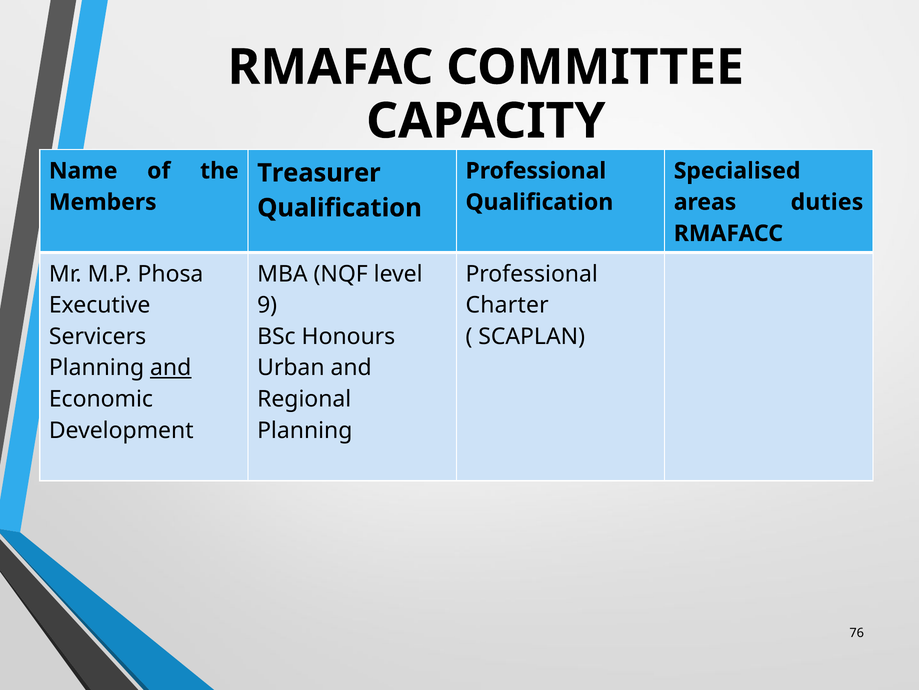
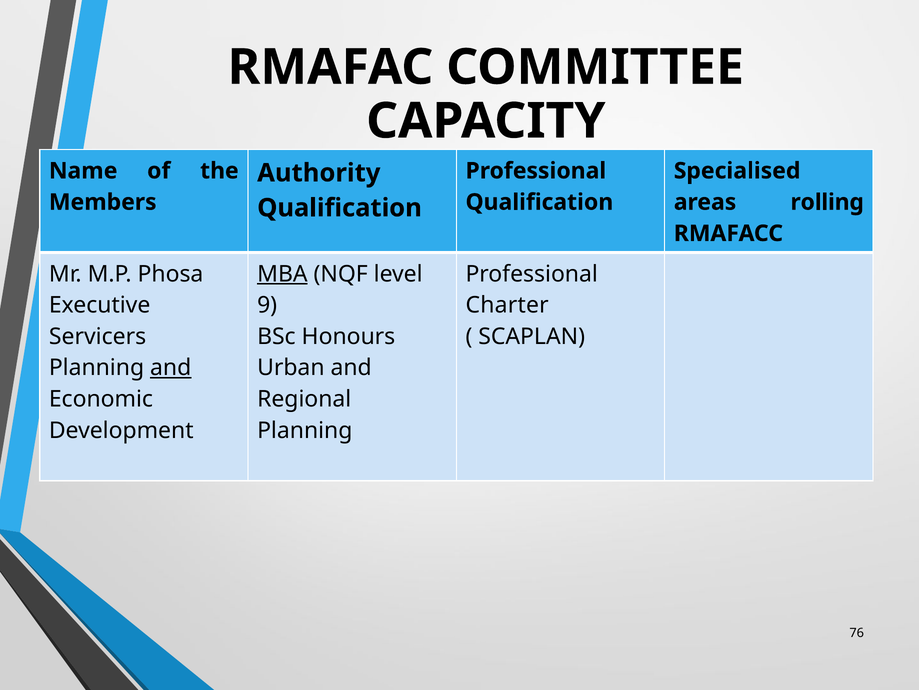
Treasurer: Treasurer -> Authority (319, 173)
duties: duties -> rolling (827, 202)
MBA underline: none -> present (282, 274)
